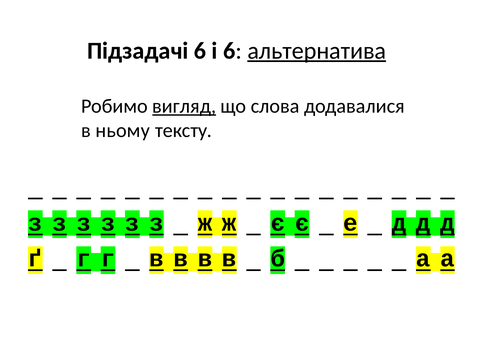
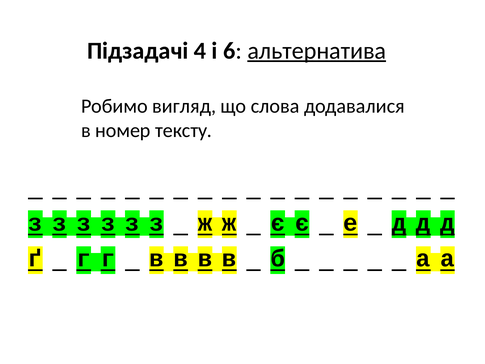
Підзадачі 6: 6 -> 4 (200, 51)
вигляд underline: present -> none (184, 106)
ньому: ньому -> номер (123, 130)
